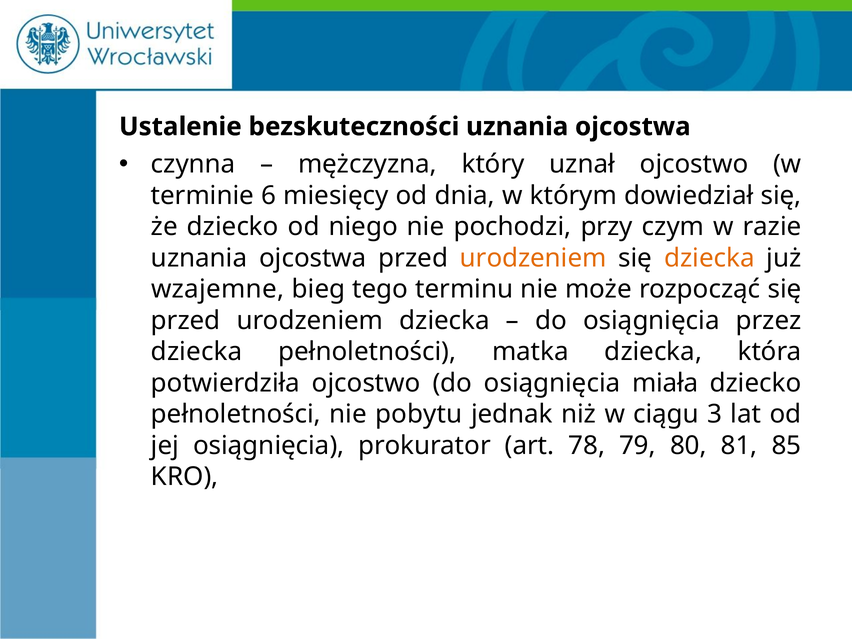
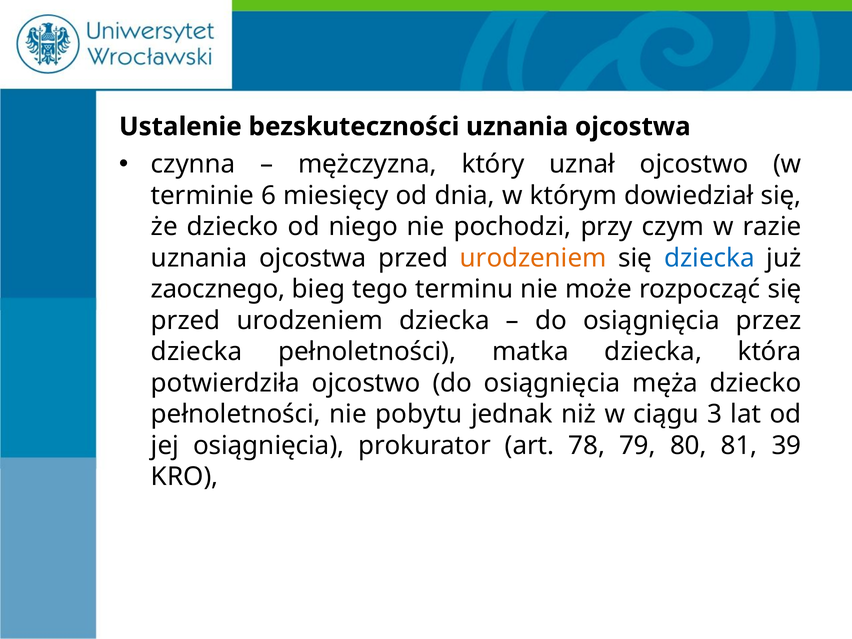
dziecka colour: orange -> blue (709, 258)
wzajemne: wzajemne -> zaocznego (218, 289)
miała: miała -> męża (665, 383)
85: 85 -> 39 (786, 445)
